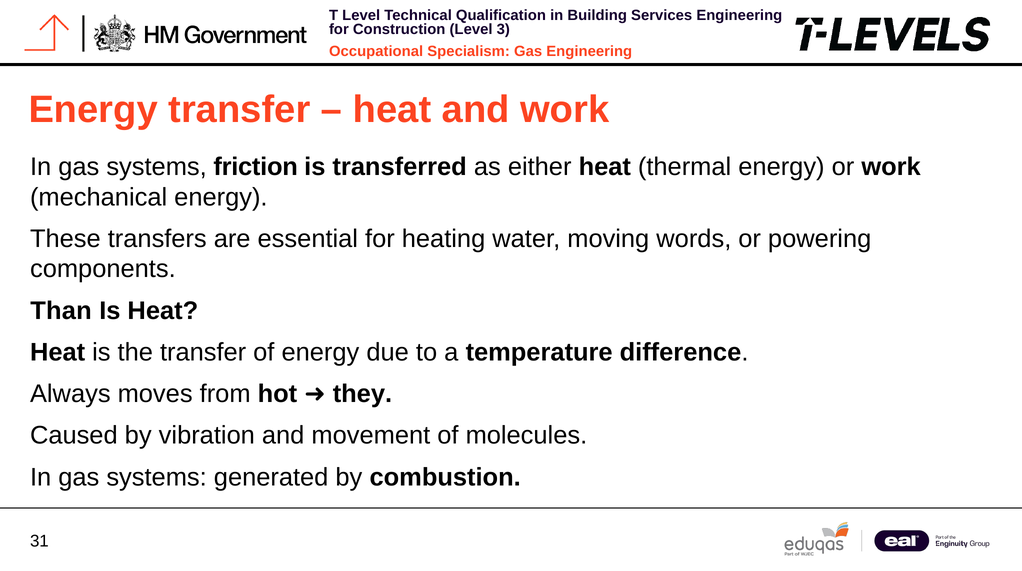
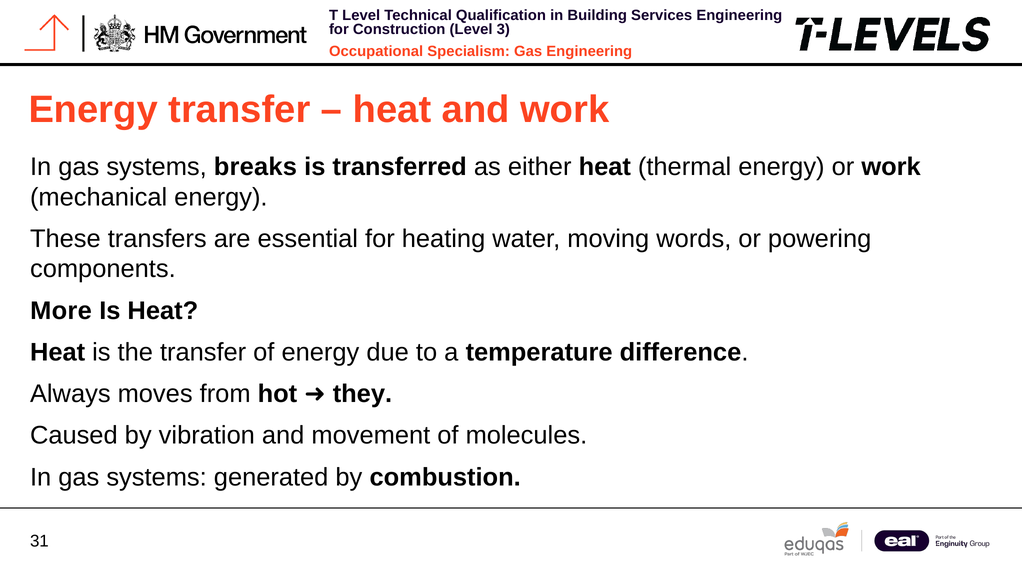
friction: friction -> breaks (255, 167)
Than: Than -> More (61, 311)
